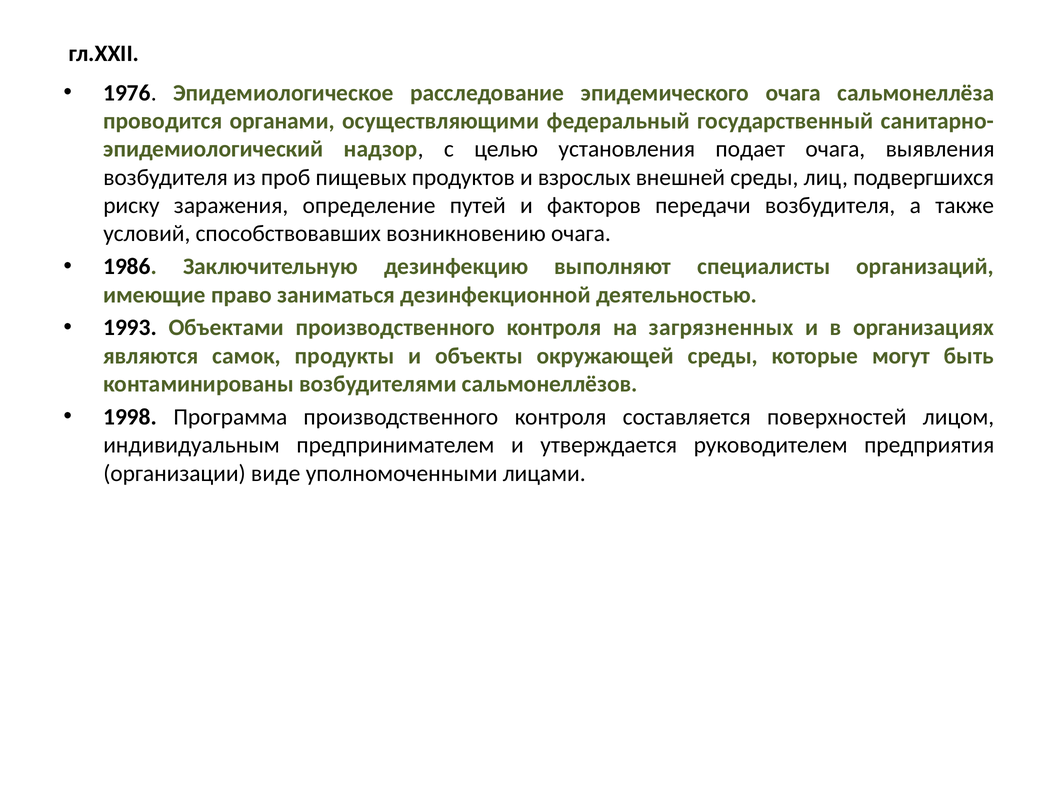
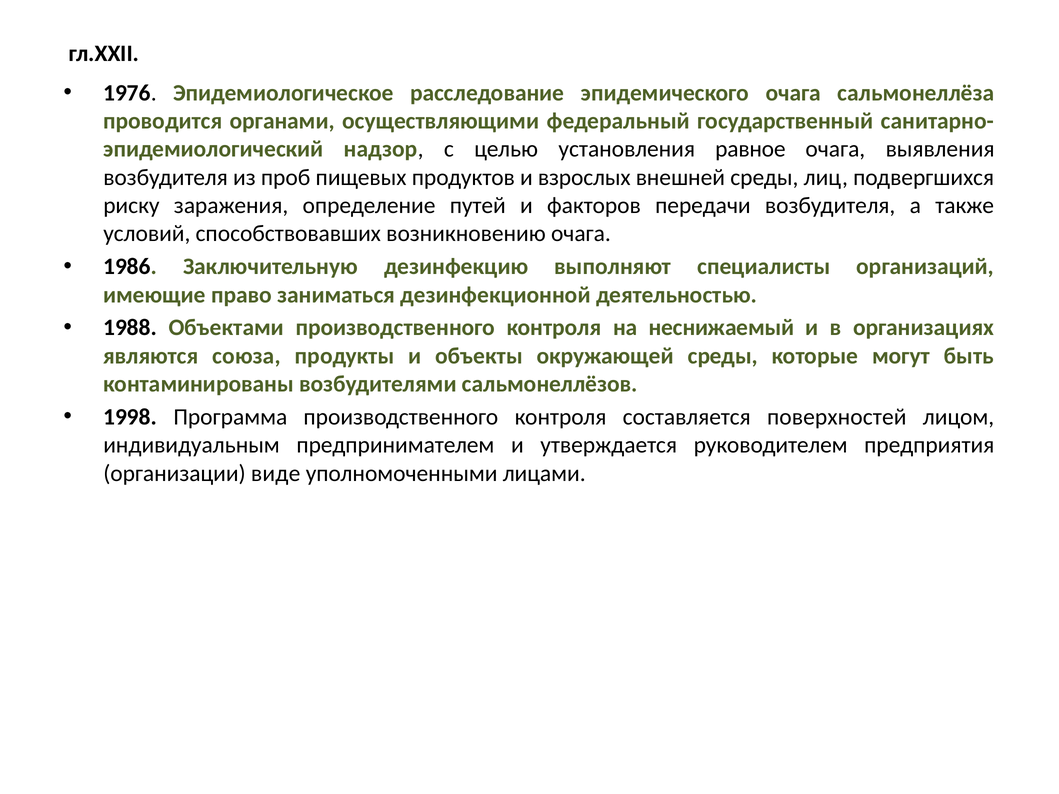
подает: подает -> равное (750, 149)
1993: 1993 -> 1988 (130, 328)
загрязненных: загрязненных -> неснижаемый (721, 328)
самок: самок -> союза (247, 356)
